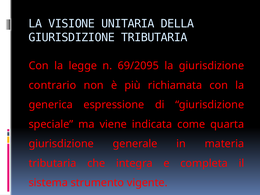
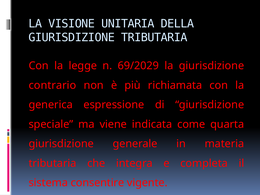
69/2095: 69/2095 -> 69/2029 (138, 66)
strumento: strumento -> consentire (97, 183)
